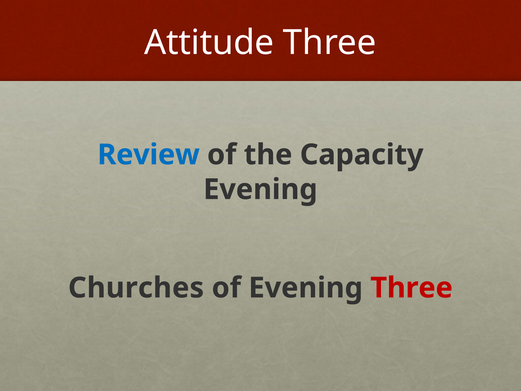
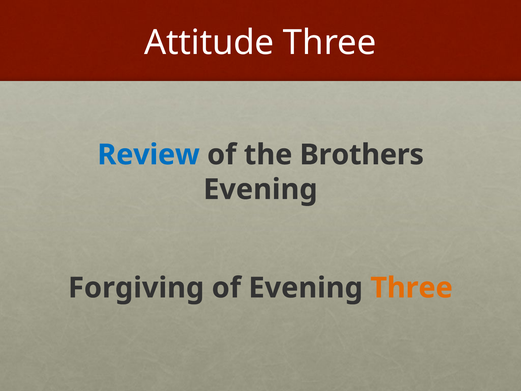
Capacity: Capacity -> Brothers (362, 155)
Churches: Churches -> Forgiving (136, 288)
Three colour: red -> orange (412, 288)
